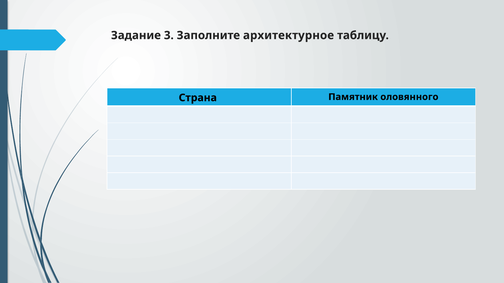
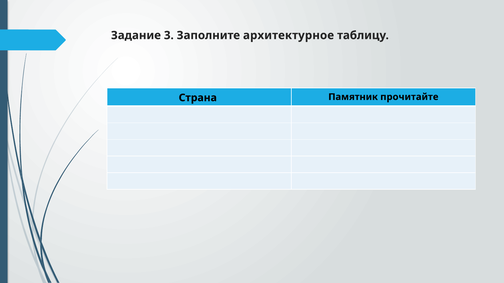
оловянного: оловянного -> прочитайте (409, 97)
